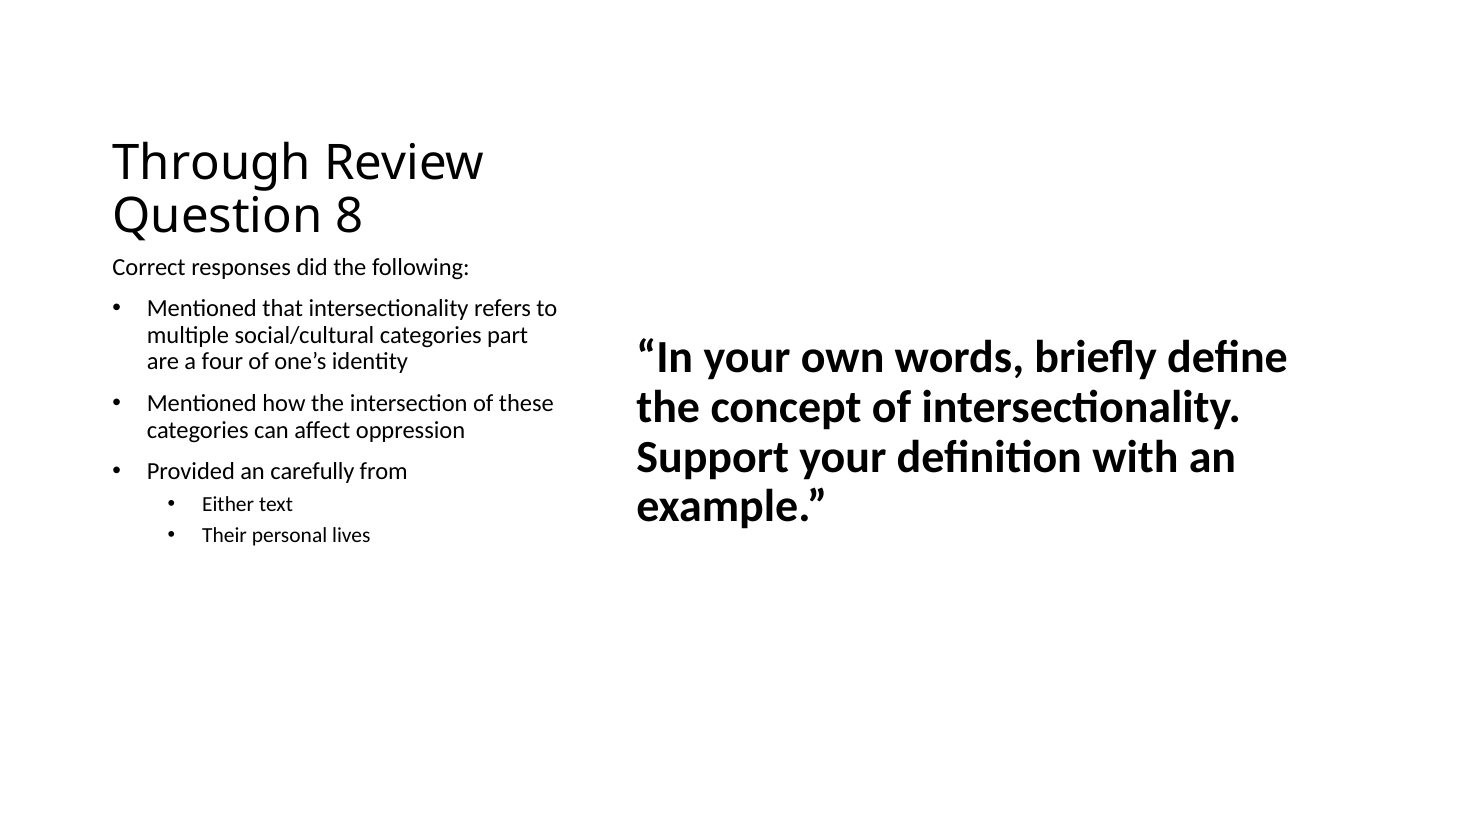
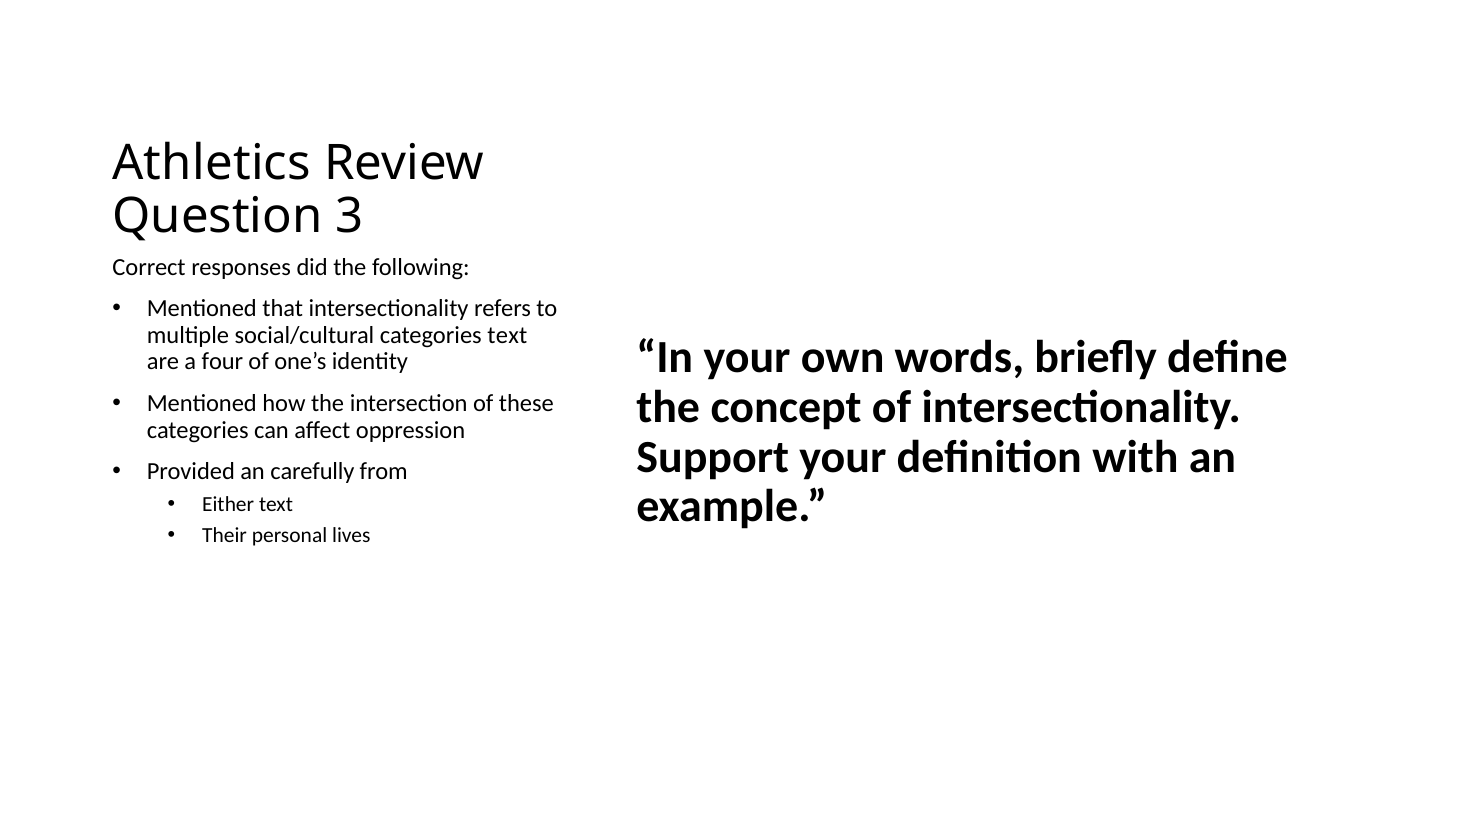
Through: Through -> Athletics (212, 163)
8: 8 -> 3 (349, 216)
categories part: part -> text (507, 335)
